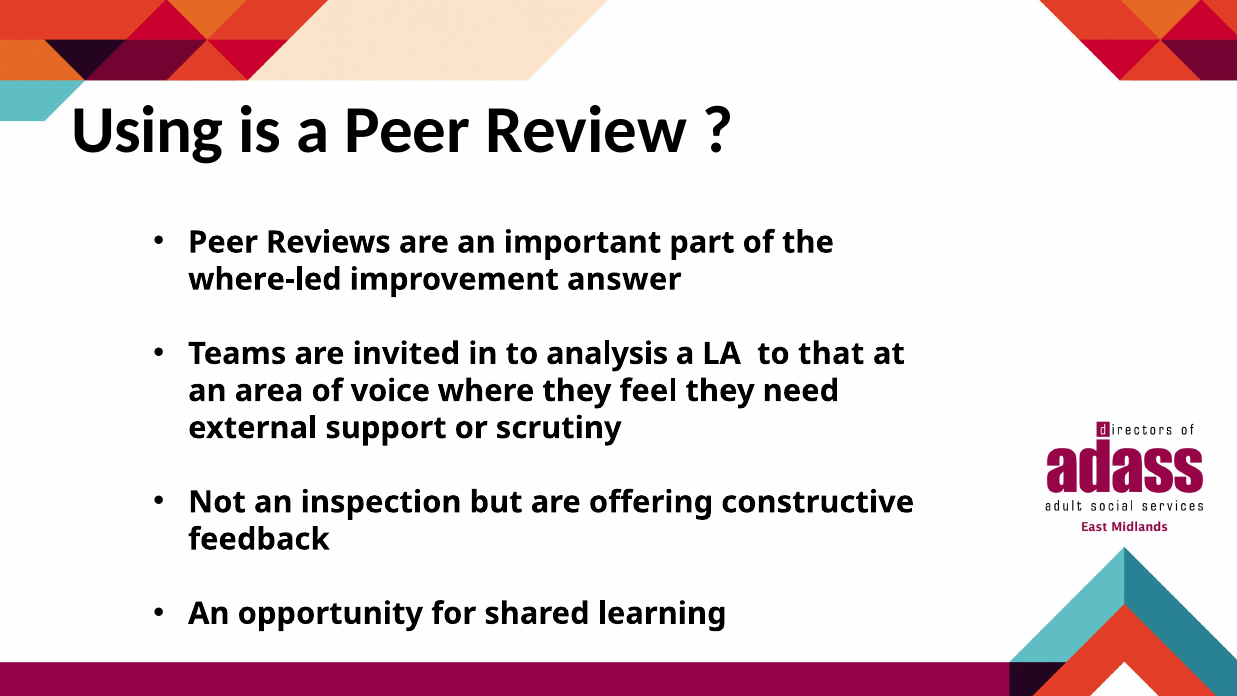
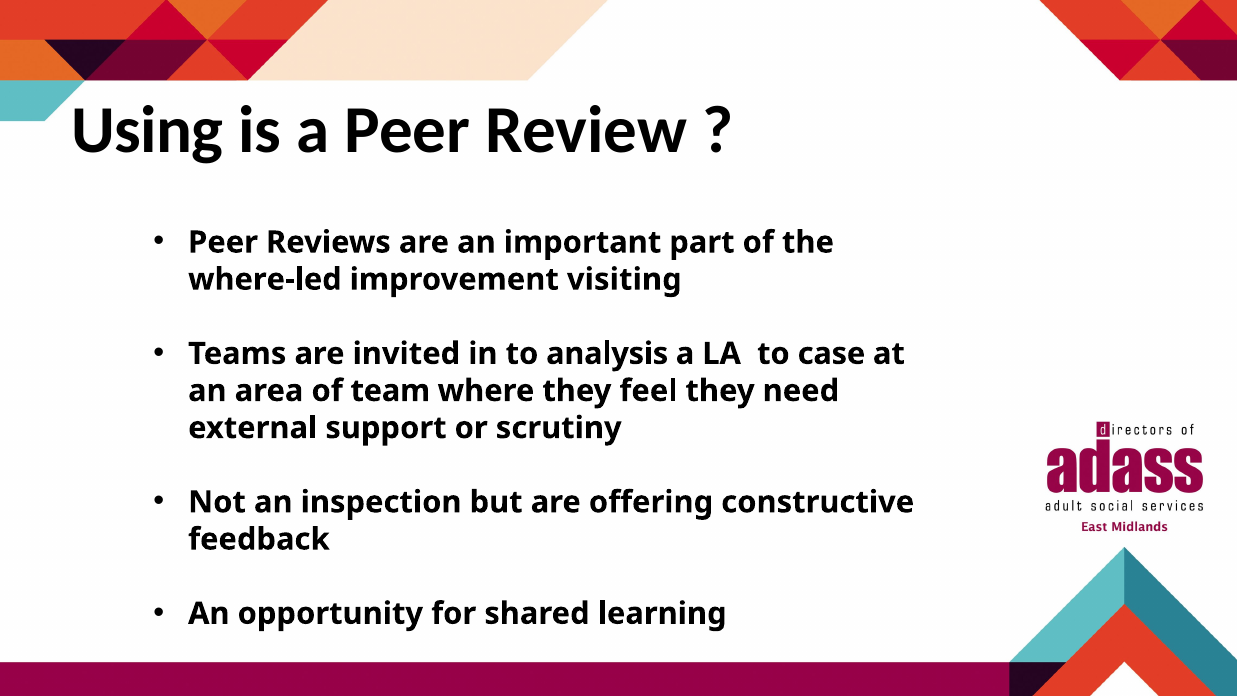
answer: answer -> visiting (624, 279)
that: that -> case (831, 354)
voice: voice -> team (390, 391)
